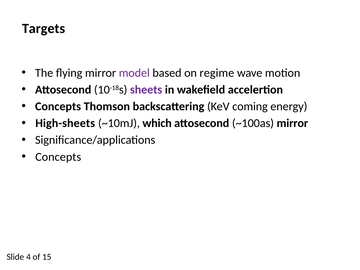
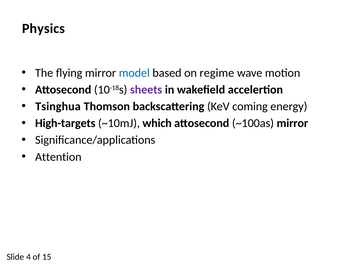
Targets: Targets -> Physics (44, 29)
model colour: purple -> blue (134, 73)
Concepts: Concepts -> Tsinghua (58, 106)
High-sheets: High-sheets -> High-targets (65, 123)
Concepts: Concepts -> Attention (58, 157)
